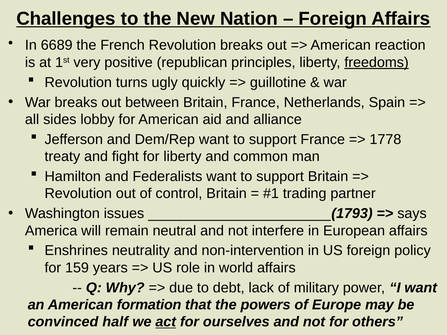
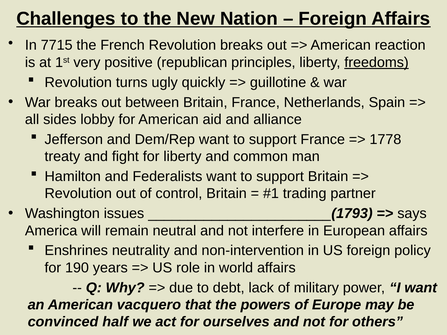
6689: 6689 -> 7715 (57, 45)
159: 159 -> 190 (77, 268)
formation: formation -> vacquero (149, 305)
act underline: present -> none (166, 322)
